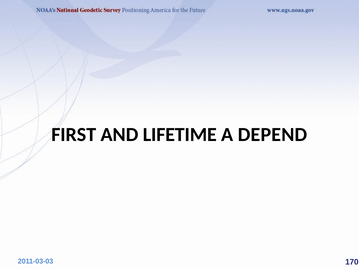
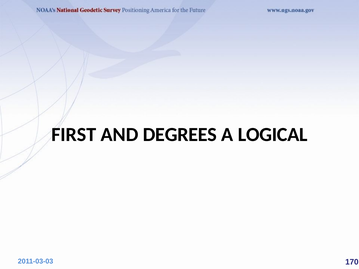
LIFETIME: LIFETIME -> DEGREES (180, 135)
DEPEND: DEPEND -> LOGICAL (273, 135)
